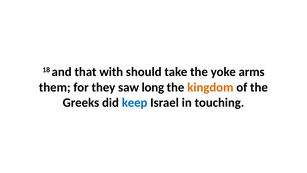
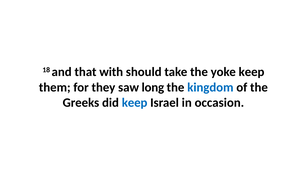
yoke arms: arms -> keep (252, 72)
kingdom colour: orange -> blue (210, 87)
touching: touching -> occasion (219, 103)
